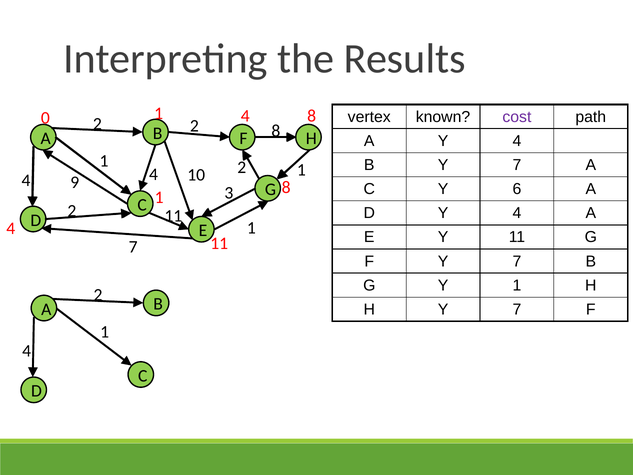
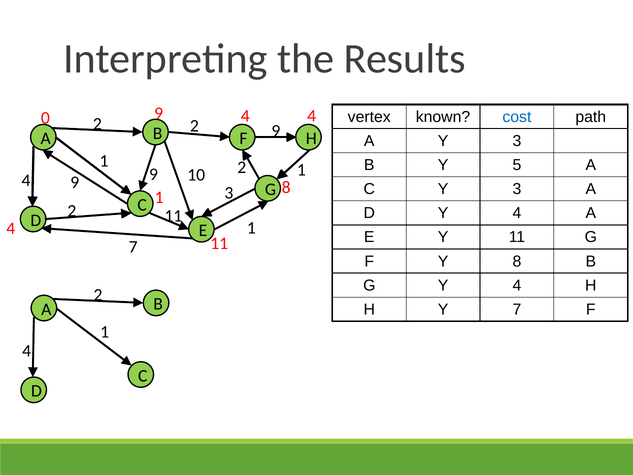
cost colour: purple -> blue (517, 117)
0 1: 1 -> 9 (159, 113)
8: 8 -> 4 (312, 116)
2 8: 8 -> 9 (276, 131)
A Y 4: 4 -> 3 (517, 141)
B Y 7: 7 -> 5 (517, 165)
4 4: 4 -> 9 (154, 174)
C Y 6: 6 -> 3 (517, 189)
F Y 7: 7 -> 8 (517, 261)
G Y 1: 1 -> 4 (517, 285)
